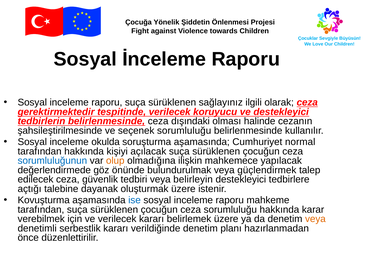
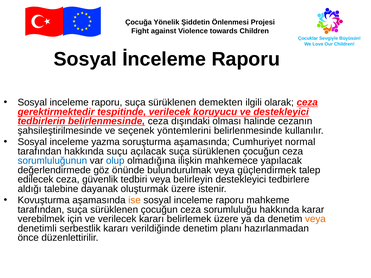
sağlayınız: sağlayınız -> demekten (221, 103)
seçenek sorumluluğu: sorumluluğu -> yöntemlerini (184, 131)
okulda: okulda -> yazma (106, 142)
kişiyi: kişiyi -> suçu (117, 151)
olup colour: orange -> blue (115, 161)
açtığı: açtığı -> aldığı (30, 189)
ise colour: blue -> orange (135, 200)
